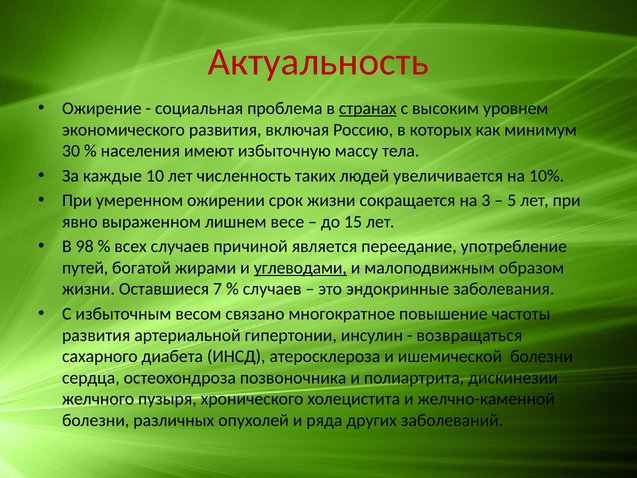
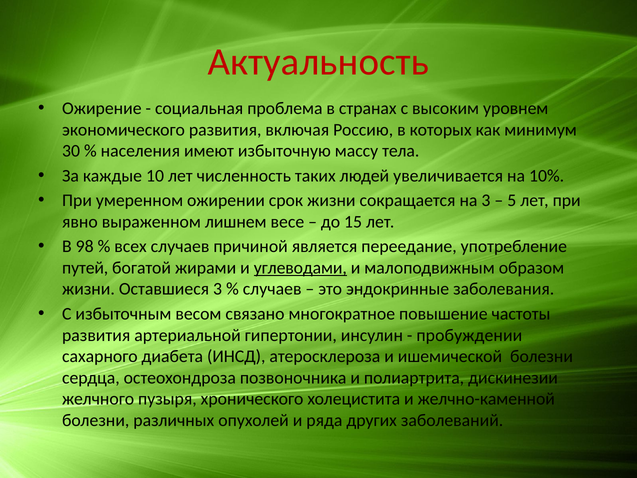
странах underline: present -> none (368, 108)
Оставшиеся 7: 7 -> 3 (218, 289)
возвращаться: возвращаться -> пробуждении (469, 335)
